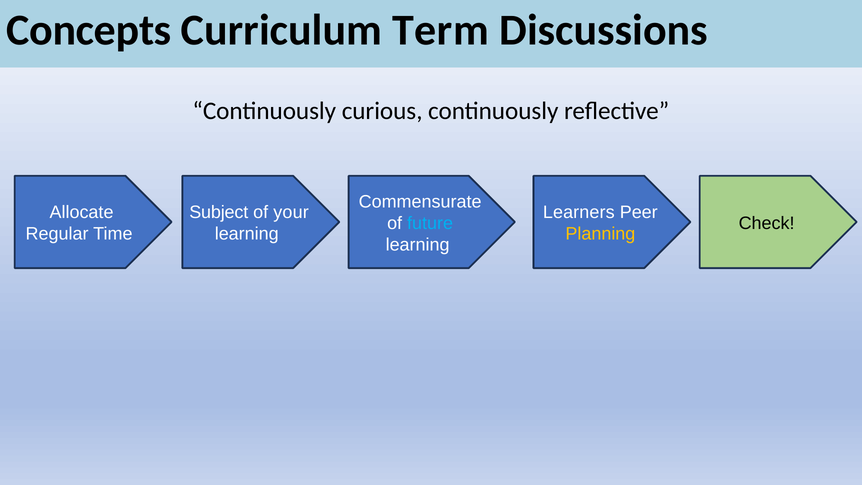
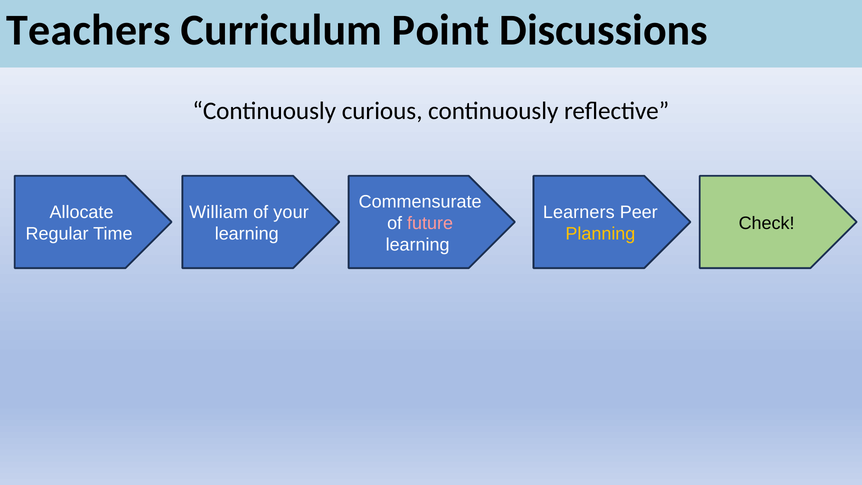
Concepts: Concepts -> Teachers (89, 30)
Term: Term -> Point (441, 30)
Subject: Subject -> William (219, 212)
future colour: light blue -> pink (430, 223)
